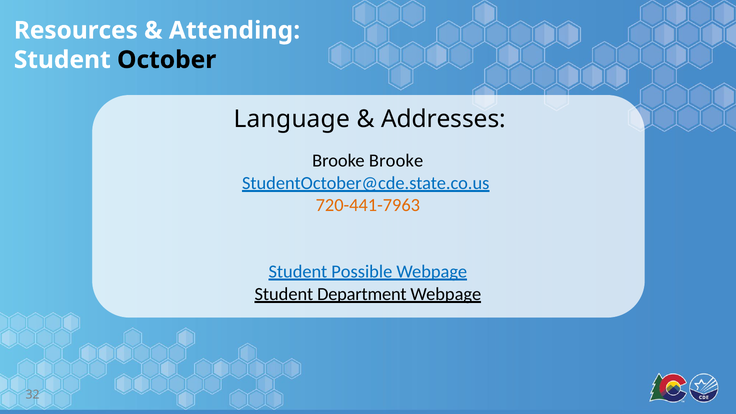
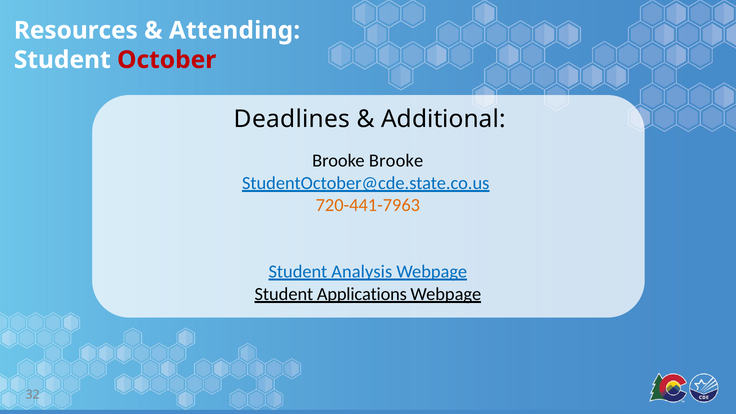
October colour: black -> red (167, 60)
Language: Language -> Deadlines (292, 119)
Addresses: Addresses -> Additional (443, 119)
Possible: Possible -> Analysis (362, 272)
Department: Department -> Applications (362, 294)
